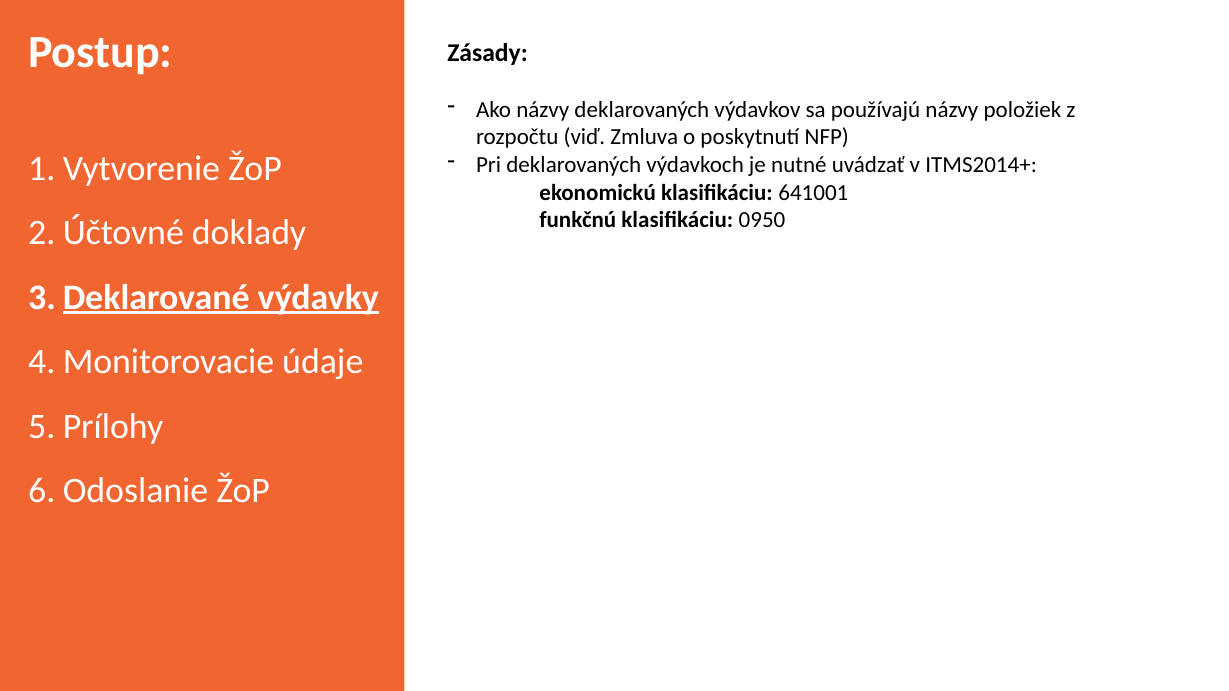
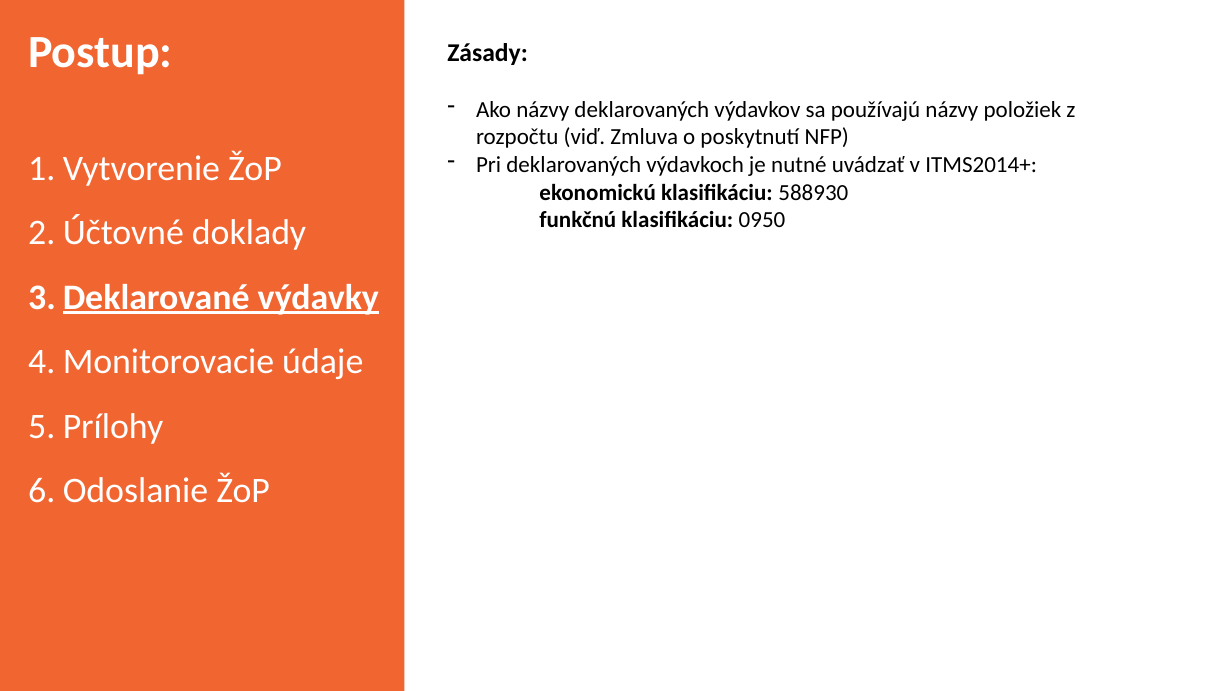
641001: 641001 -> 588930 (813, 193)
